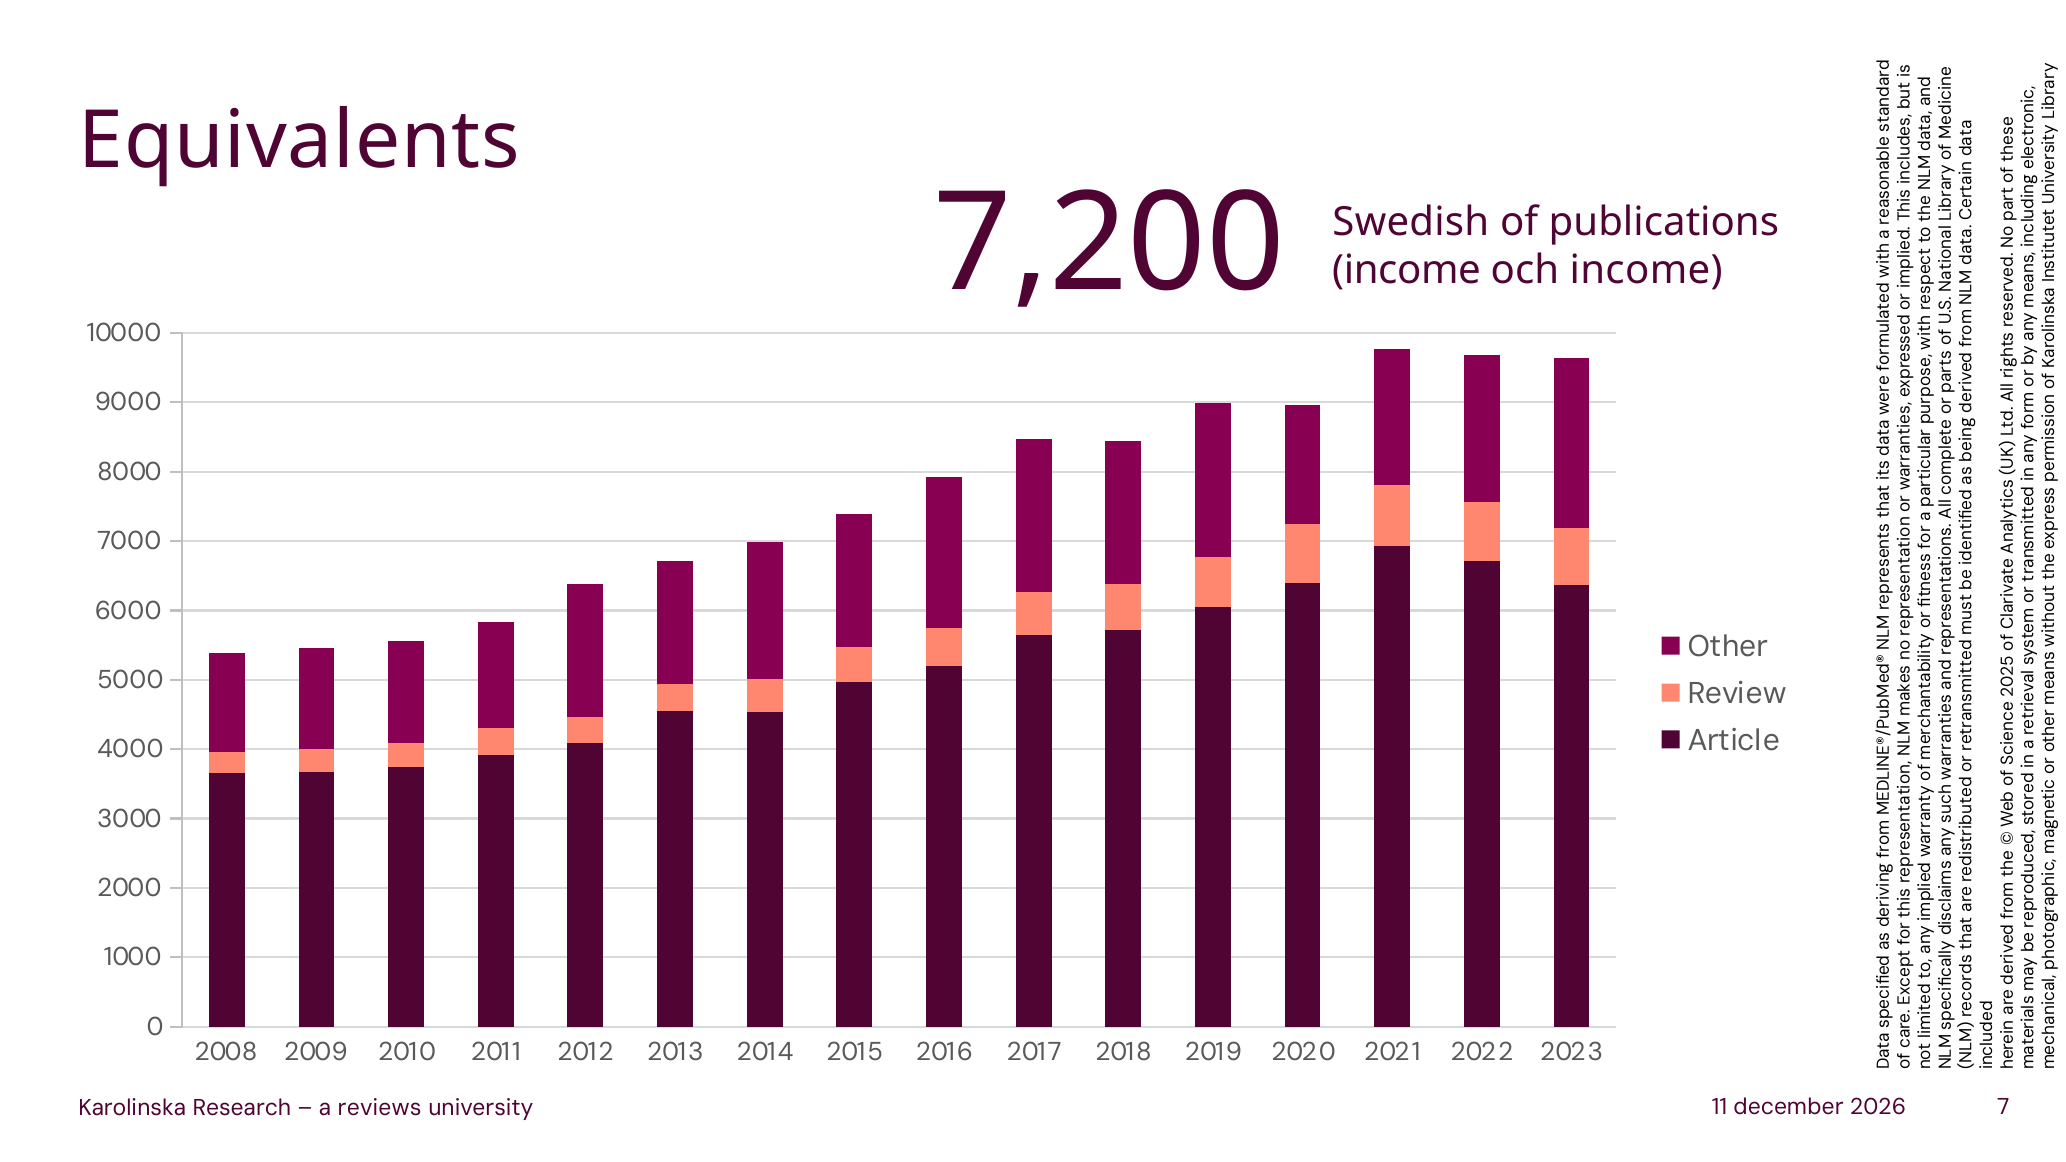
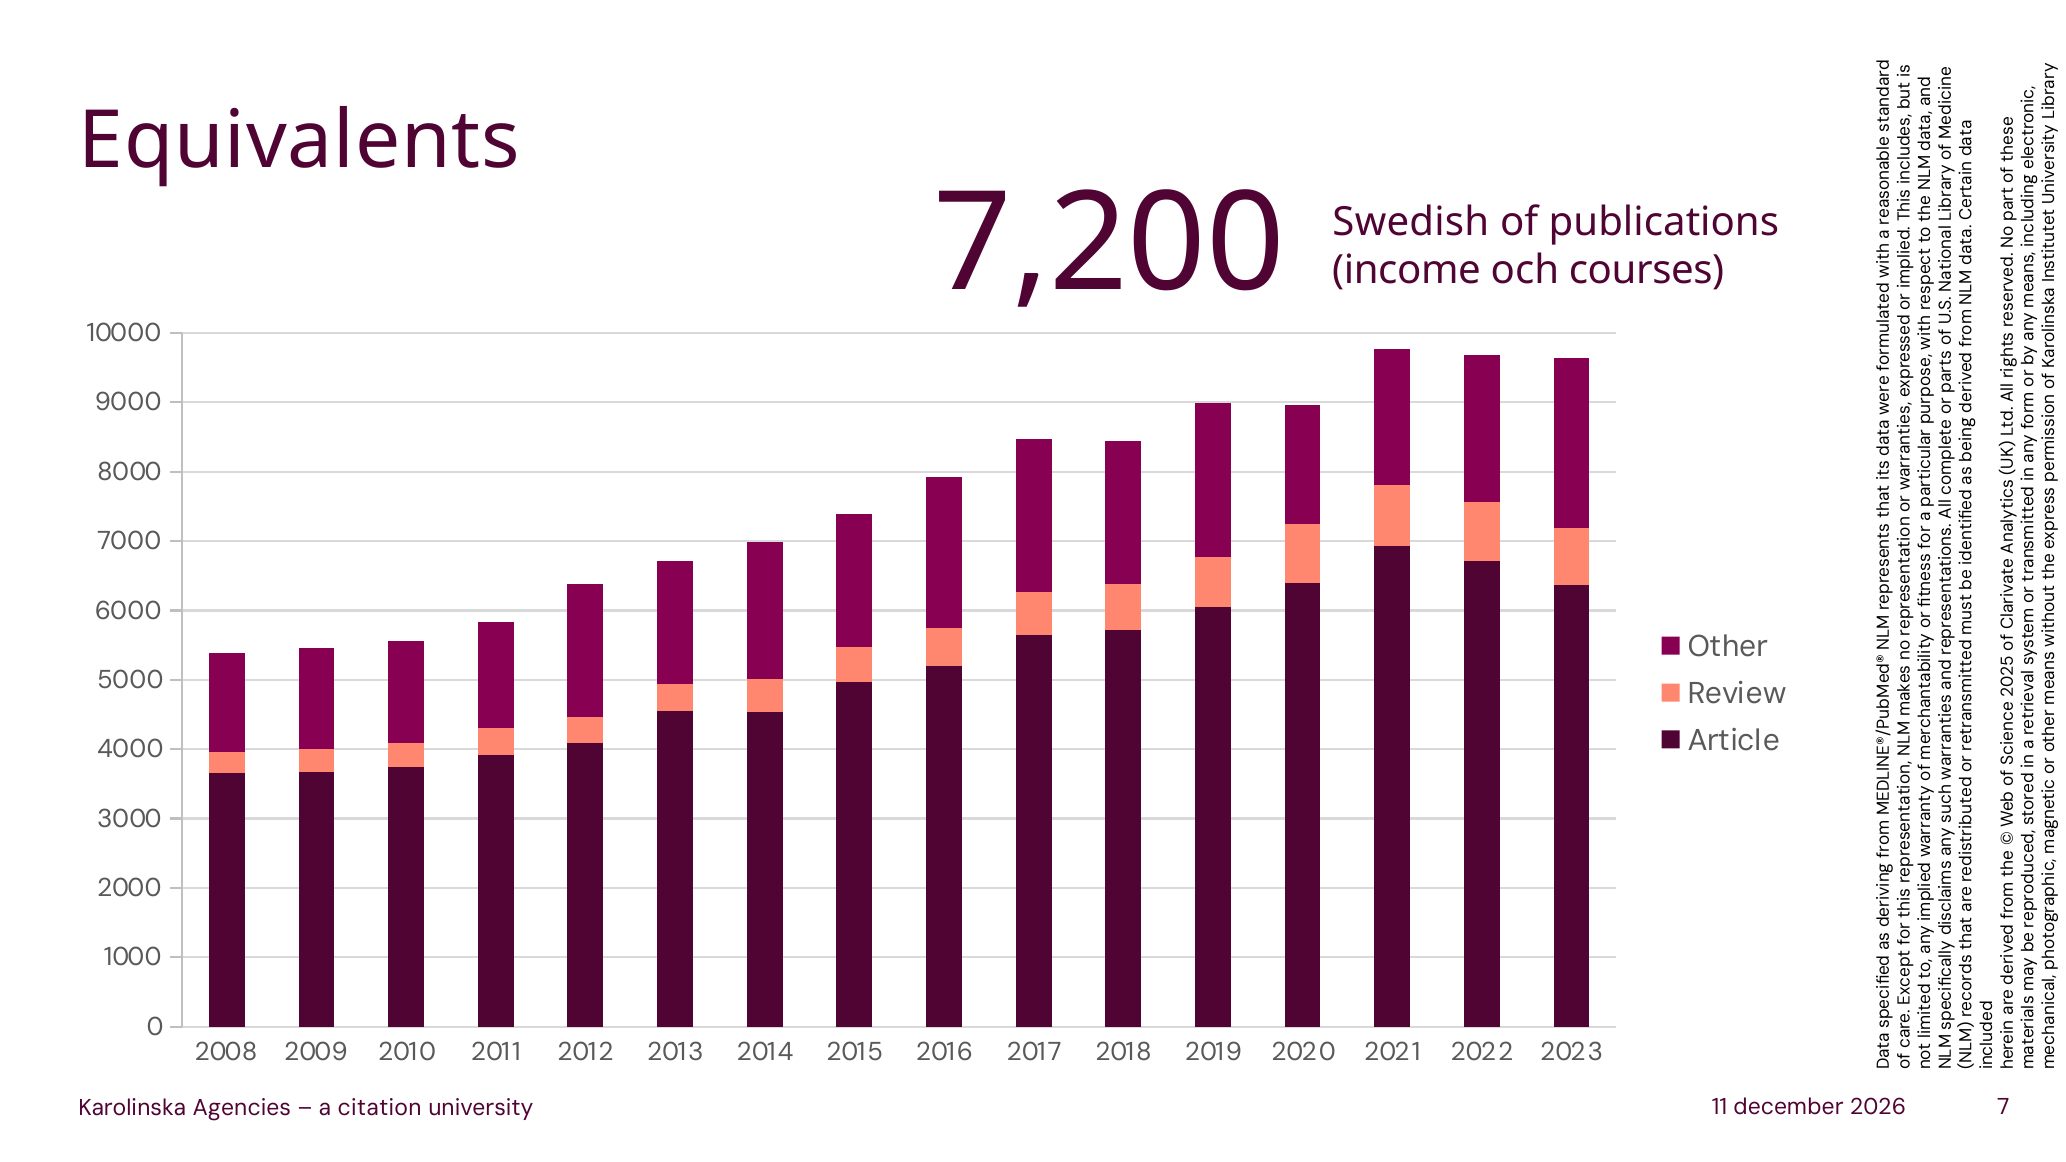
och income: income -> courses (1647, 271)
Research: Research -> Agencies (242, 1108)
reviews: reviews -> citation (380, 1108)
